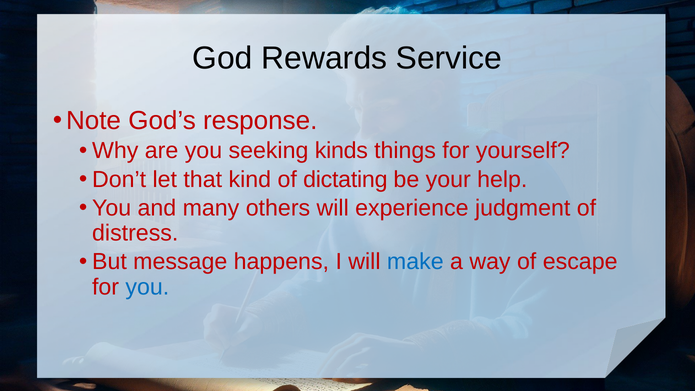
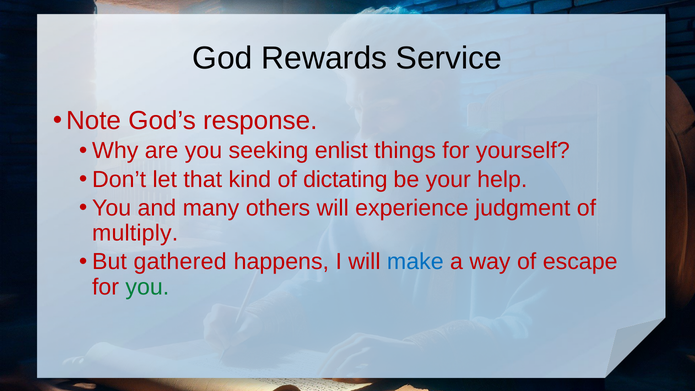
kinds: kinds -> enlist (341, 151)
distress: distress -> multiply (135, 233)
message: message -> gathered (180, 262)
you colour: blue -> green (147, 287)
